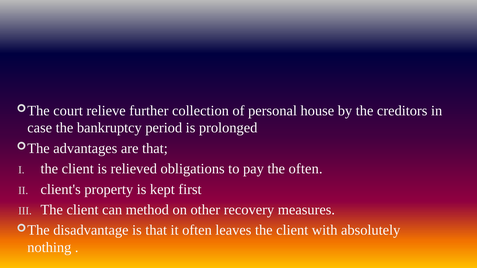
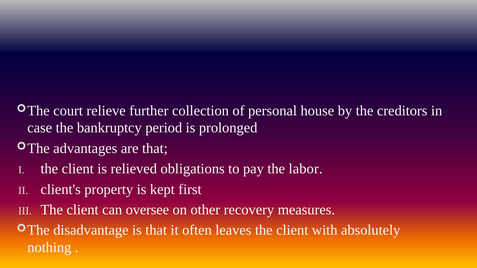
the often: often -> labor (306, 169)
method: method -> oversee (147, 210)
